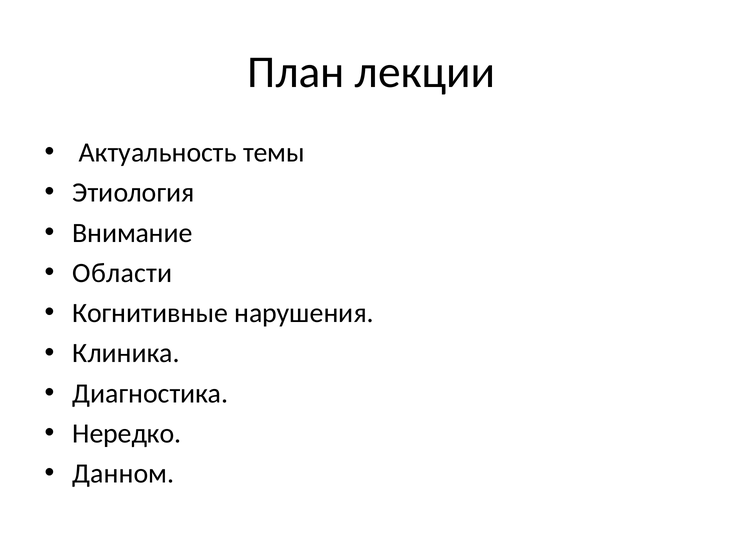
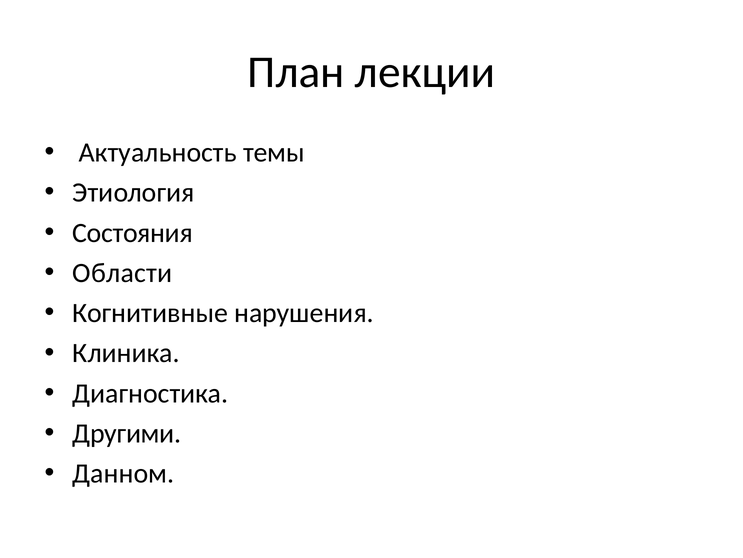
Внимание: Внимание -> Состояния (133, 233)
Нередко: Нередко -> Другими (127, 433)
